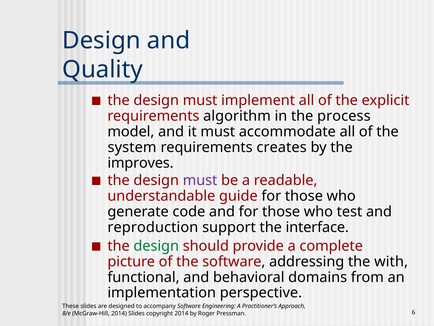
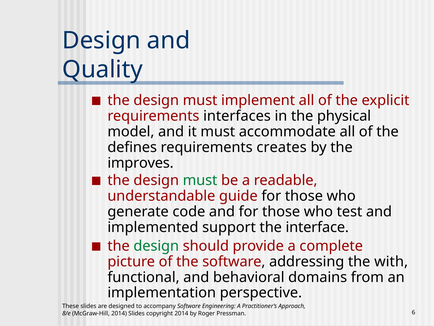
algorithm: algorithm -> interfaces (237, 116)
process: process -> physical (344, 116)
system: system -> defines (132, 147)
must colour: purple -> green (200, 180)
reproduction: reproduction -> implemented (153, 227)
